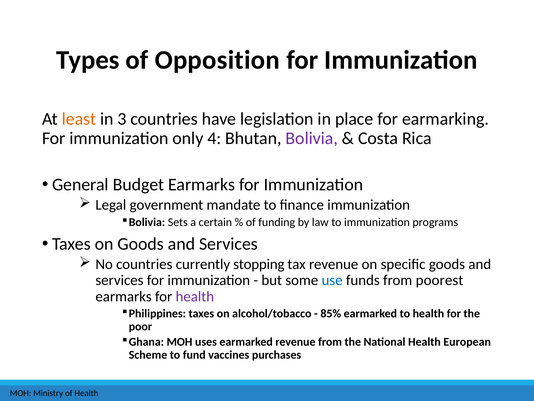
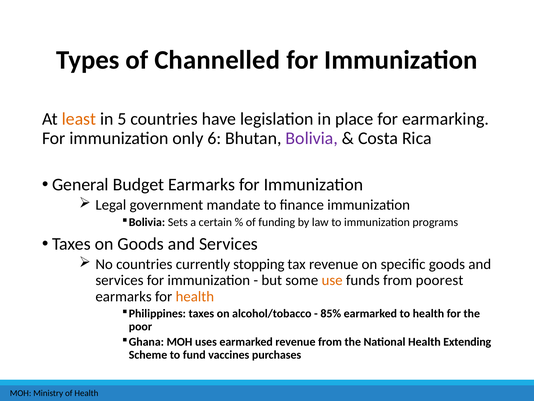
Opposition: Opposition -> Channelled (217, 60)
3: 3 -> 5 (122, 119)
4: 4 -> 6 (214, 138)
use colour: blue -> orange (332, 280)
health colour: purple -> orange (195, 296)
European: European -> Extending (467, 342)
